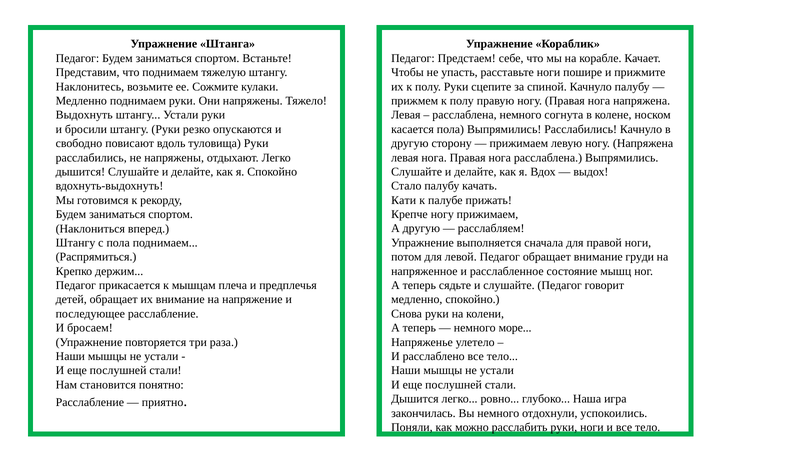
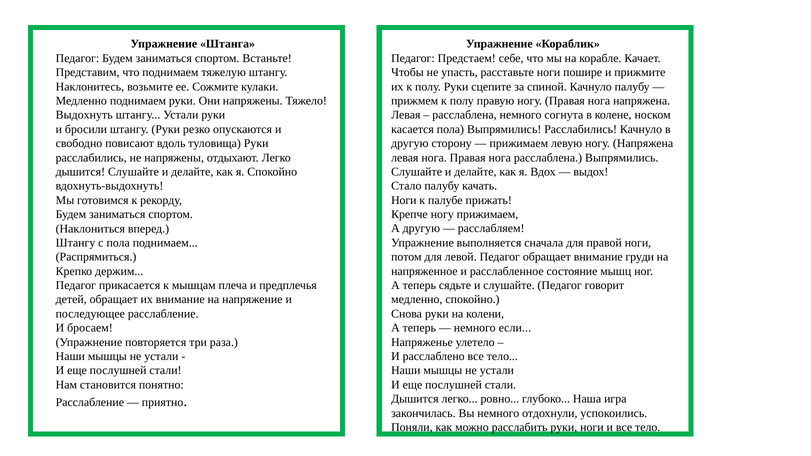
Кати: Кати -> Ноги (404, 200)
море: море -> если (515, 328)
